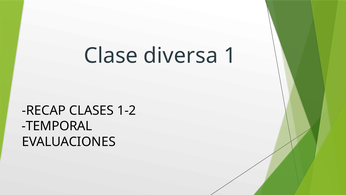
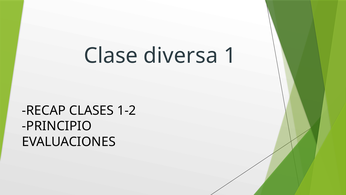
TEMPORAL: TEMPORAL -> PRINCIPIO (57, 126)
